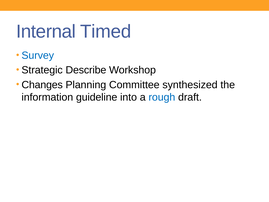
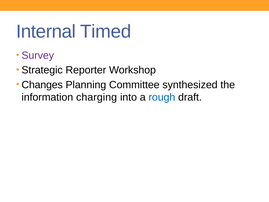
Survey colour: blue -> purple (38, 55)
Describe: Describe -> Reporter (86, 70)
guideline: guideline -> charging (97, 97)
